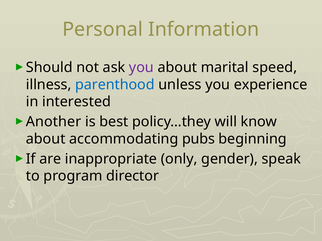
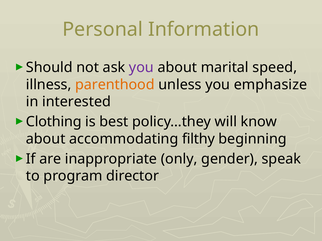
parenthood colour: blue -> orange (115, 85)
experience: experience -> emphasize (271, 85)
Another: Another -> Clothing (54, 122)
pubs: pubs -> filthy (198, 139)
